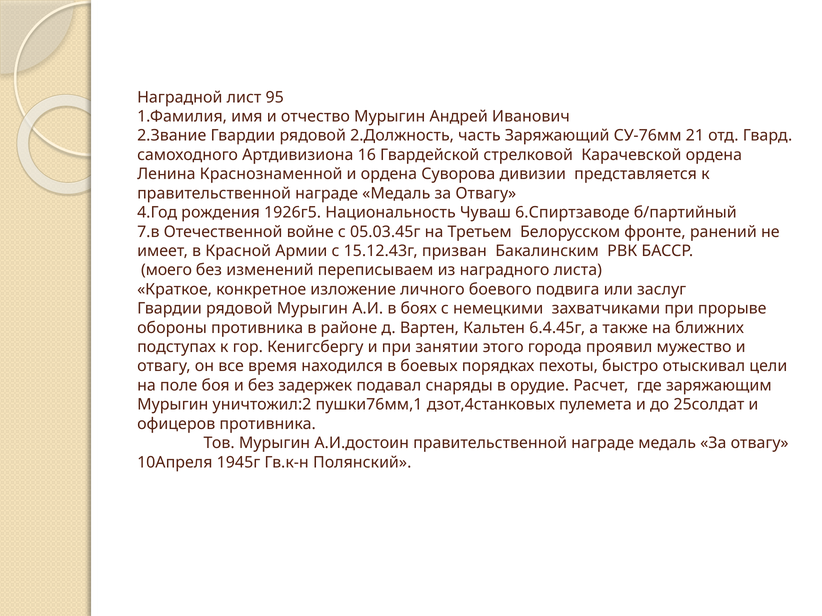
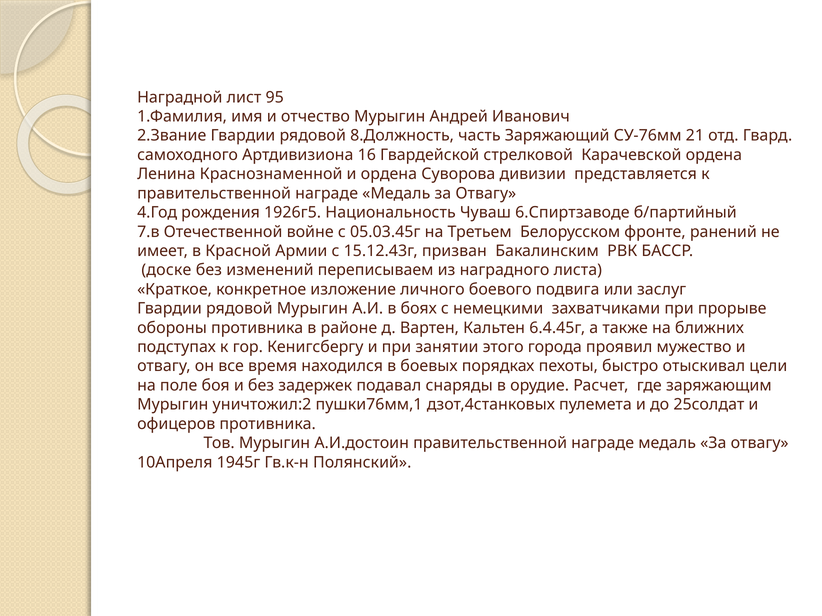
2.Должность: 2.Должность -> 8.Должность (402, 136)
моего: моего -> доске (166, 270)
